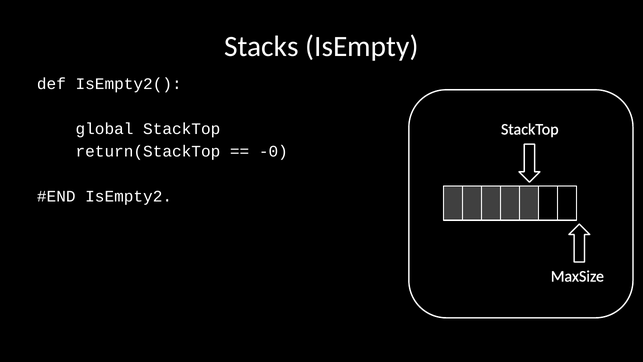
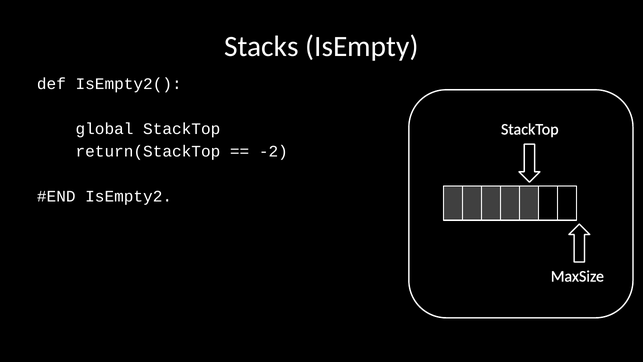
-0: -0 -> -2 (273, 151)
